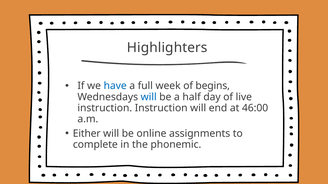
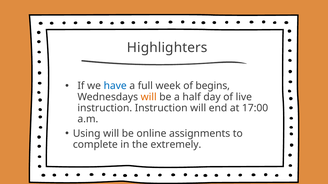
will colour: blue -> orange (149, 97)
46:00: 46:00 -> 17:00 (255, 108)
Either: Either -> Using (87, 134)
phonemic: phonemic -> extremely (176, 145)
